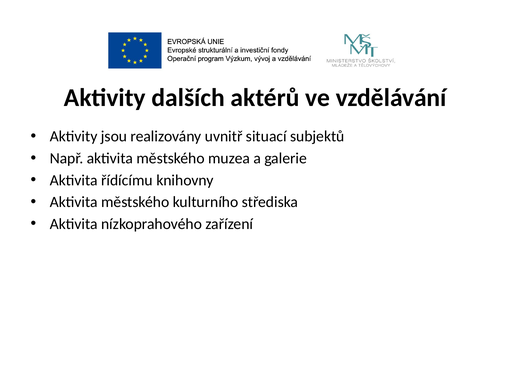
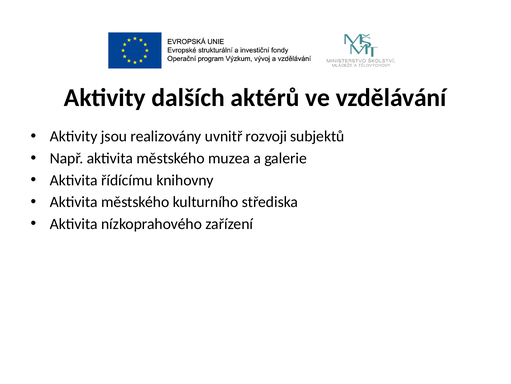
situací: situací -> rozvoji (266, 136)
